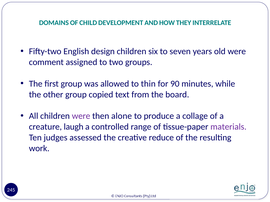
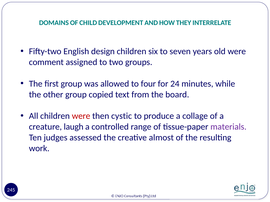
thin: thin -> four (148, 84)
90: 90 -> 24 (175, 84)
were colour: purple -> red (81, 116)
alone: alone -> cystic (122, 116)
reduce: reduce -> almost (161, 138)
